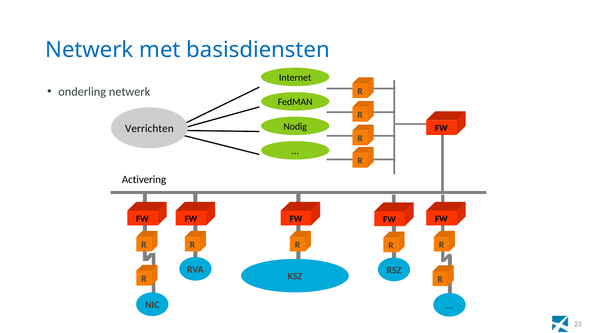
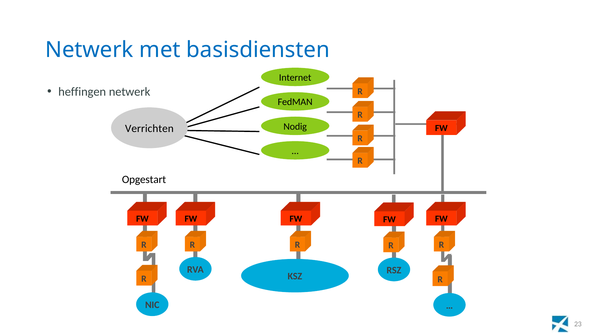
onderling: onderling -> heffingen (82, 92)
Activering: Activering -> Opgestart (144, 180)
